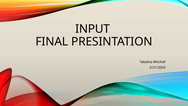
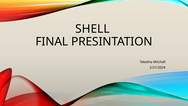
INPUT: INPUT -> SHELL (92, 29)
